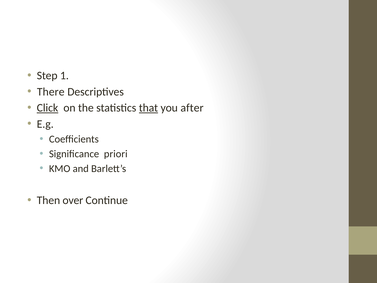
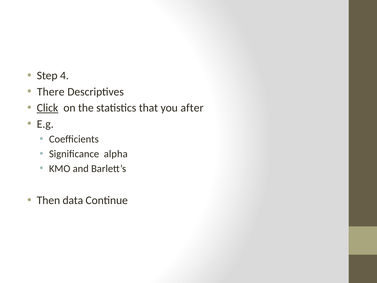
1: 1 -> 4 (64, 76)
that underline: present -> none (148, 108)
priori: priori -> alpha (116, 154)
over: over -> data (73, 200)
